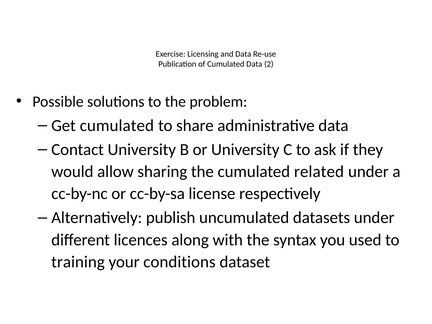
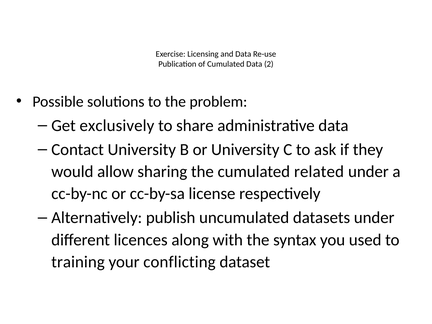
Get cumulated: cumulated -> exclusively (117, 126)
conditions: conditions -> conflicting (179, 262)
